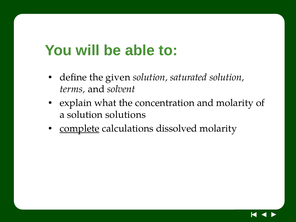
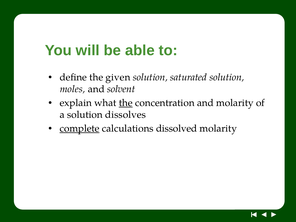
terms: terms -> moles (73, 89)
the underline: none -> present (126, 103)
solutions: solutions -> dissolves (126, 115)
